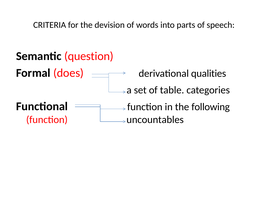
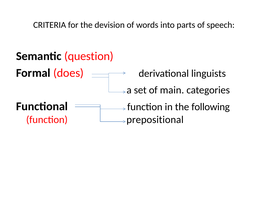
qualities: qualities -> linguists (209, 73)
table: table -> main (172, 90)
uncountables: uncountables -> prepositional (155, 120)
